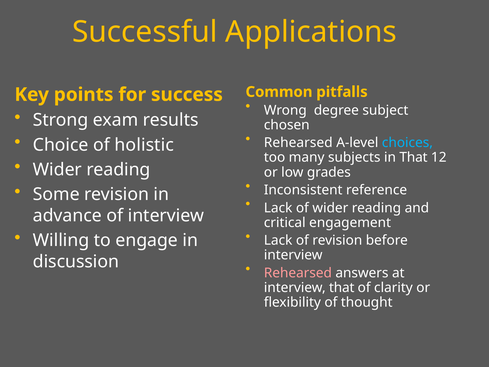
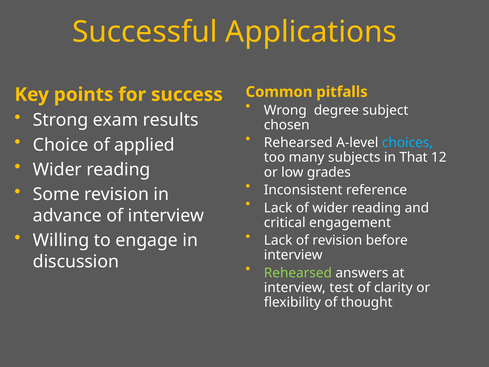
holistic: holistic -> applied (144, 145)
Rehearsed colour: pink -> light green (298, 273)
interview that: that -> test (342, 287)
